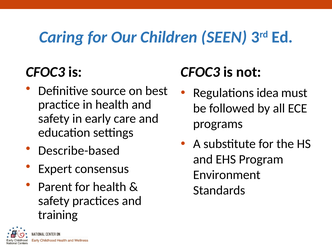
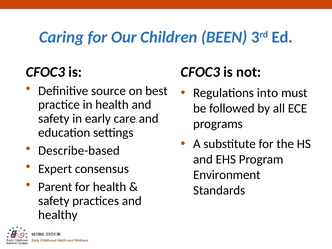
SEEN: SEEN -> BEEN (224, 37)
idea: idea -> into (267, 93)
training: training -> healthy (58, 215)
